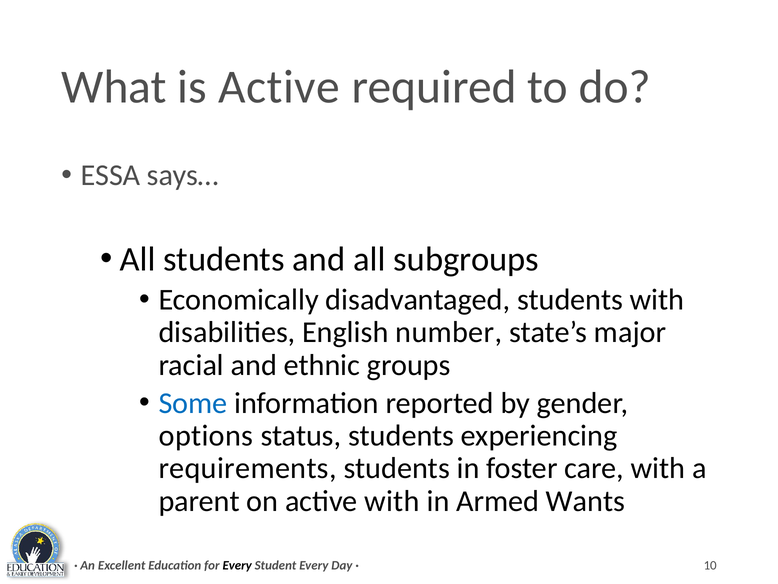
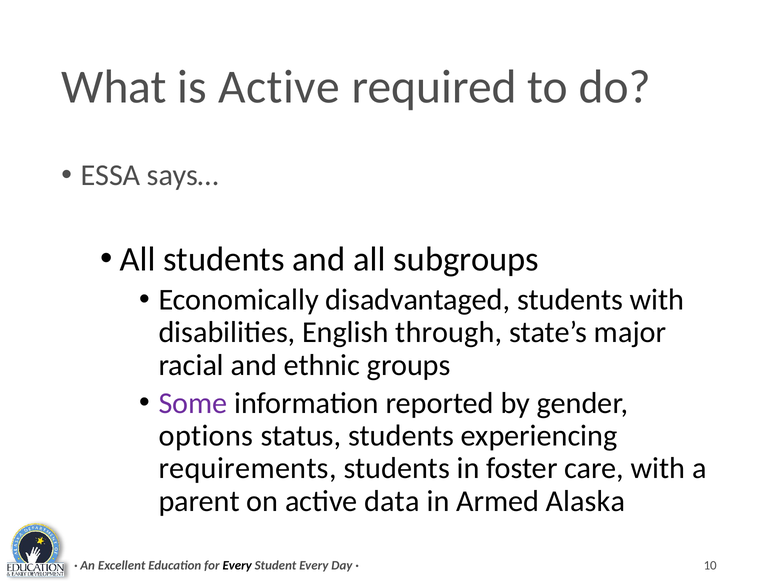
number: number -> through (449, 332)
Some colour: blue -> purple (193, 403)
active with: with -> data (392, 501)
Wants: Wants -> Alaska (586, 501)
